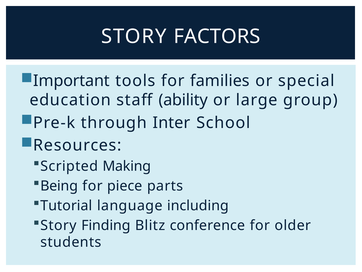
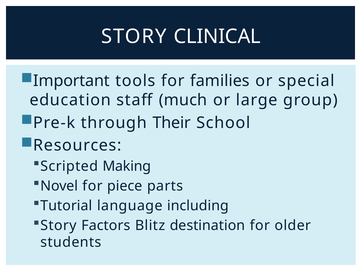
FACTORS: FACTORS -> CLINICAL (217, 36)
ability: ability -> much (183, 100)
Inter: Inter -> Their (172, 122)
Being: Being -> Novel (59, 186)
Finding: Finding -> Factors (106, 225)
conference: conference -> destination (207, 225)
